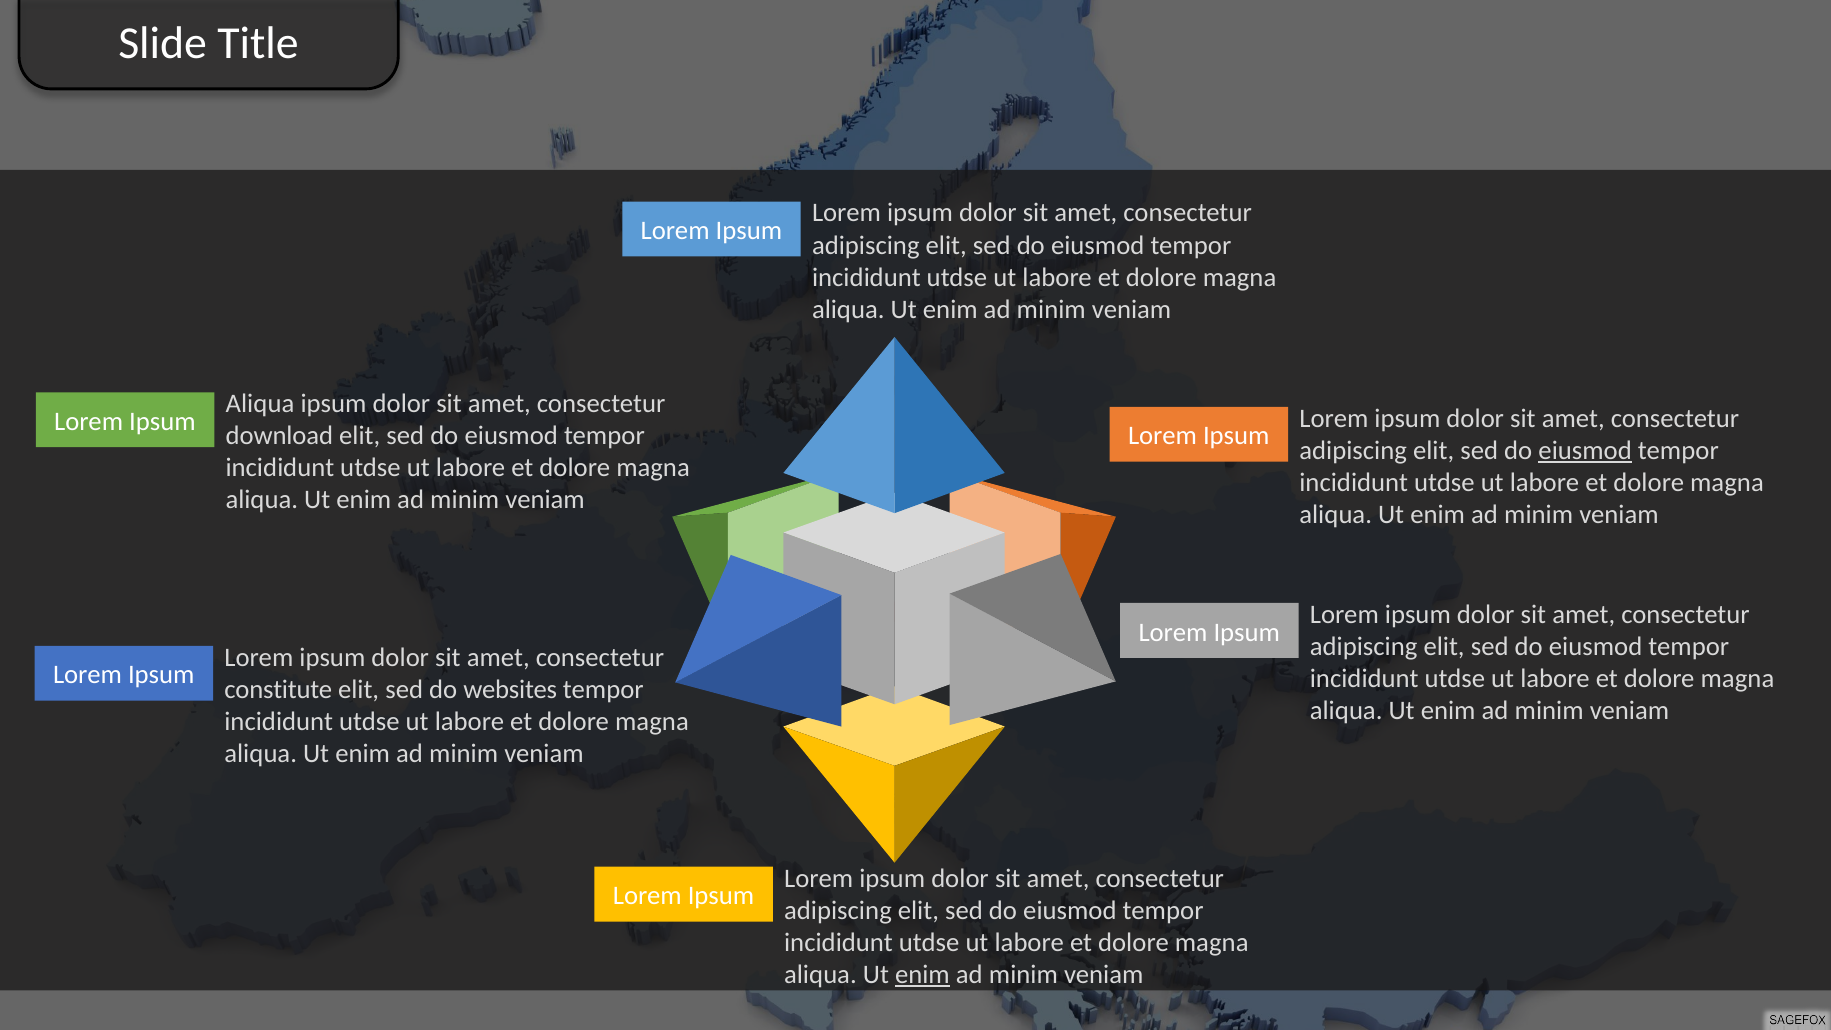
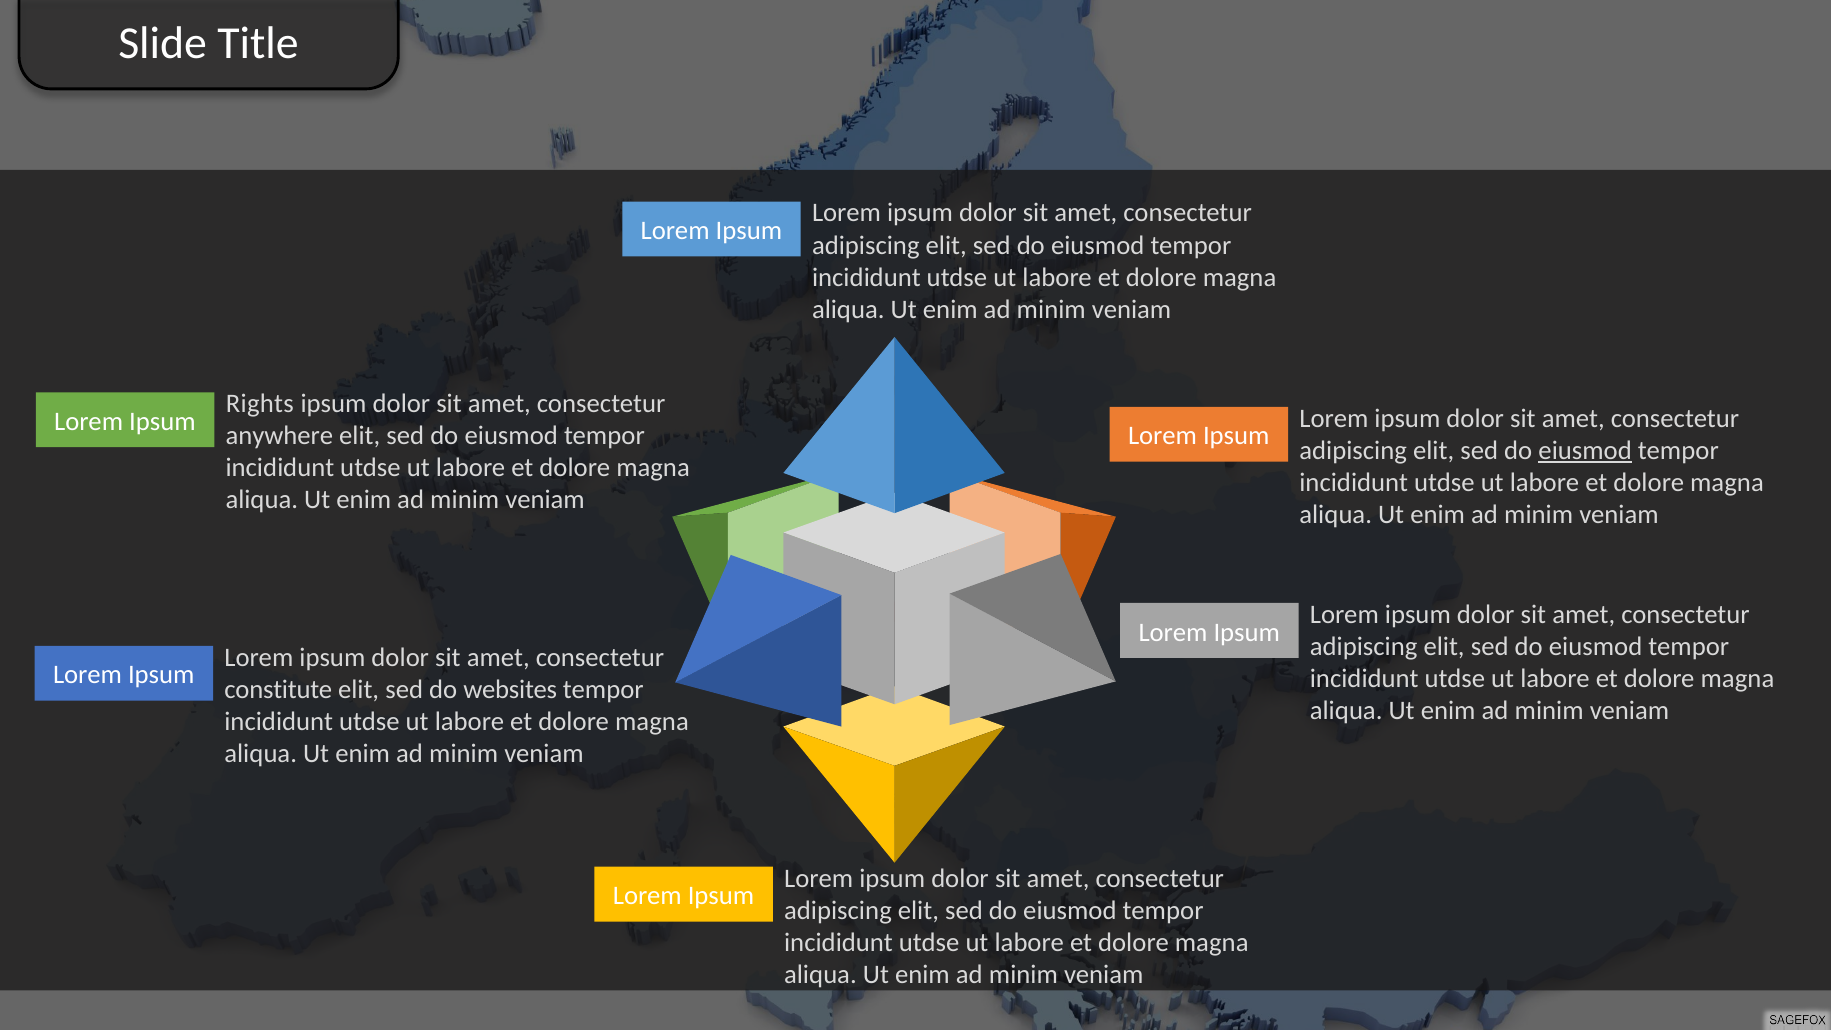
Aliqua: Aliqua -> Rights (260, 404)
download: download -> anywhere (279, 436)
enim underline: present -> none (922, 974)
